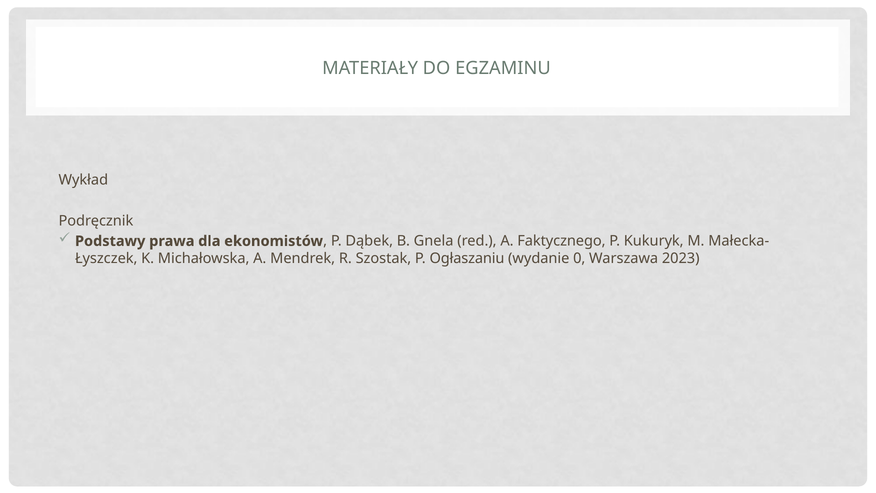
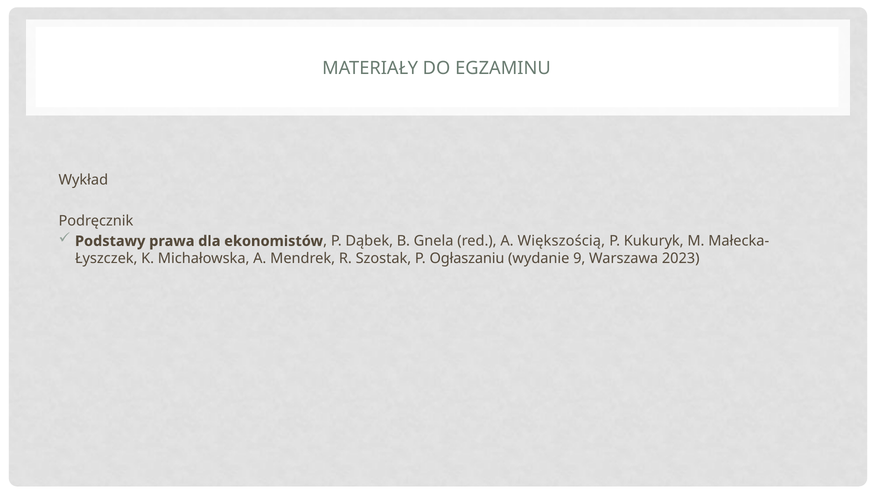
Faktycznego: Faktycznego -> Większością (561, 241)
0: 0 -> 9 (579, 258)
